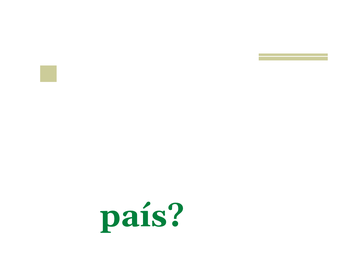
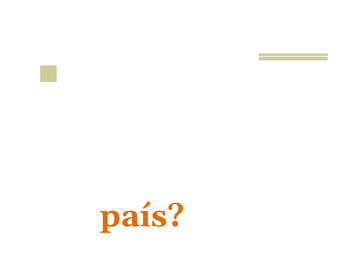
país colour: green -> orange (142, 216)
